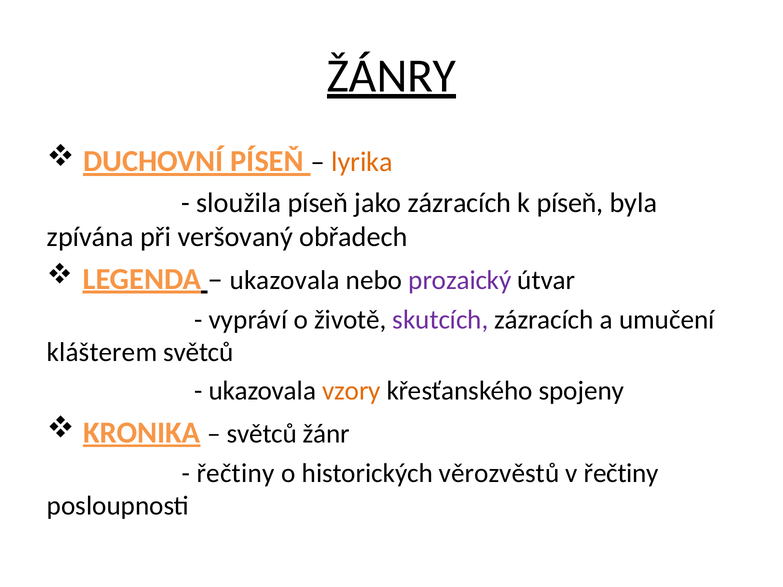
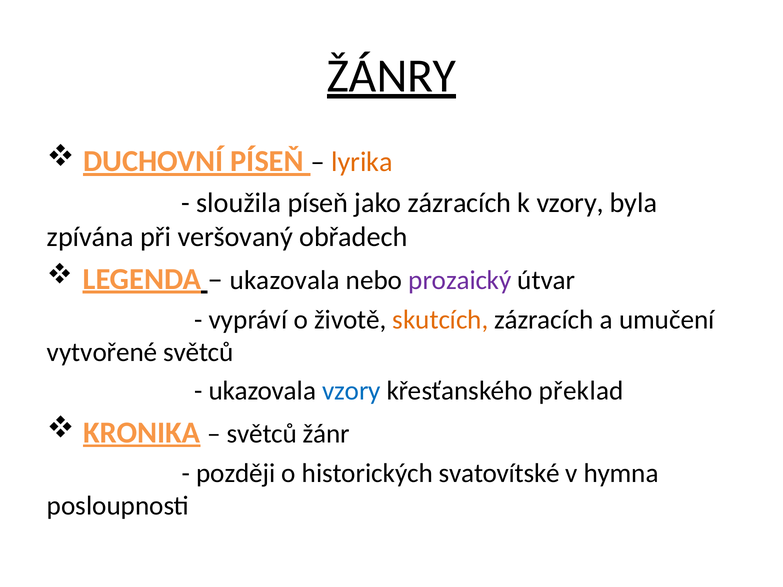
k píseň: píseň -> vzory (570, 203)
skutcích colour: purple -> orange (440, 320)
klášterem: klášterem -> vytvořené (102, 352)
vzory colour: orange -> blue (351, 391)
spojeny: spojeny -> překlad (581, 391)
řečtiny: řečtiny -> později (236, 473)
věrozvěstů: věrozvěstů -> svatovítské (499, 473)
v řečtiny: řečtiny -> hymna (621, 473)
